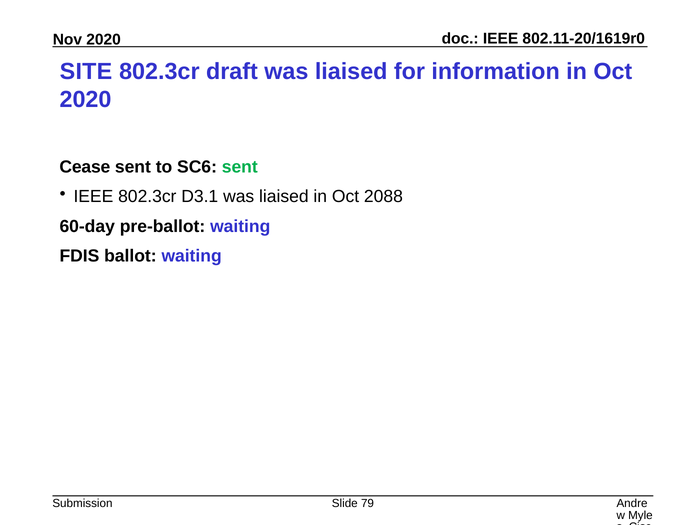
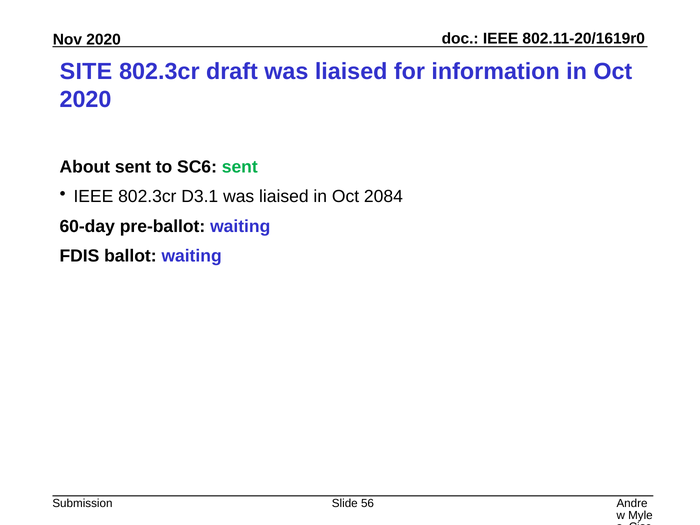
Cease: Cease -> About (85, 167)
2088: 2088 -> 2084 (383, 197)
79: 79 -> 56 (367, 504)
